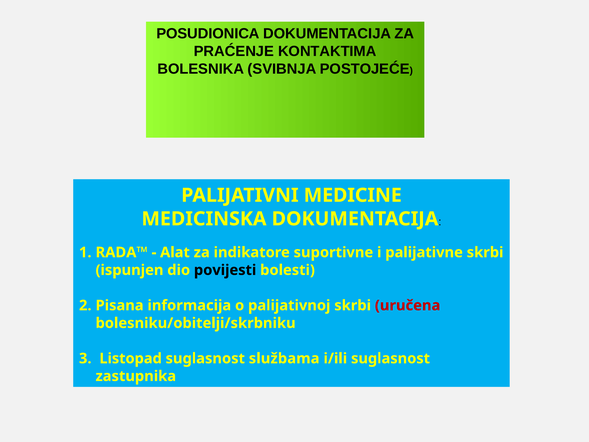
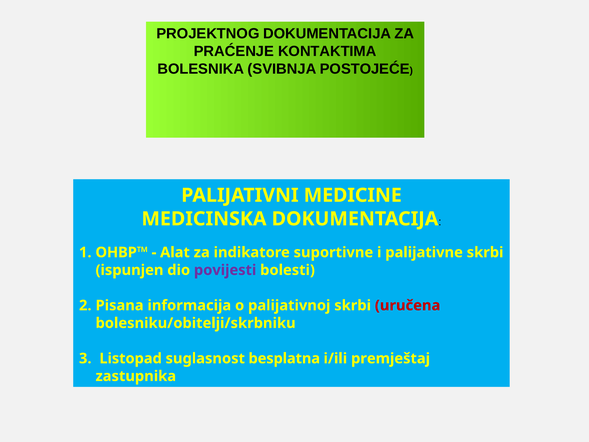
POSUDIONICA: POSUDIONICA -> PROJEKTNOG (208, 34)
RADA™: RADA™ -> OHBP™ (122, 252)
povijesti colour: black -> purple (225, 270)
službama: službama -> besplatna (284, 358)
i/ili suglasnost: suglasnost -> premještaj (391, 358)
